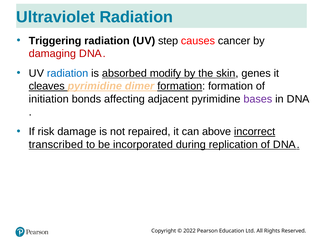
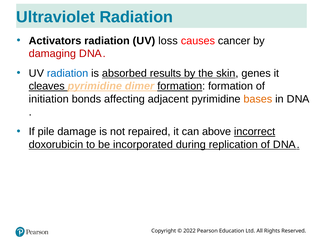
Triggering: Triggering -> Activators (55, 41)
step: step -> loss (168, 41)
modify: modify -> results (165, 73)
bases colour: purple -> orange (258, 99)
risk: risk -> pile (46, 132)
transcribed: transcribed -> doxorubicin (56, 145)
